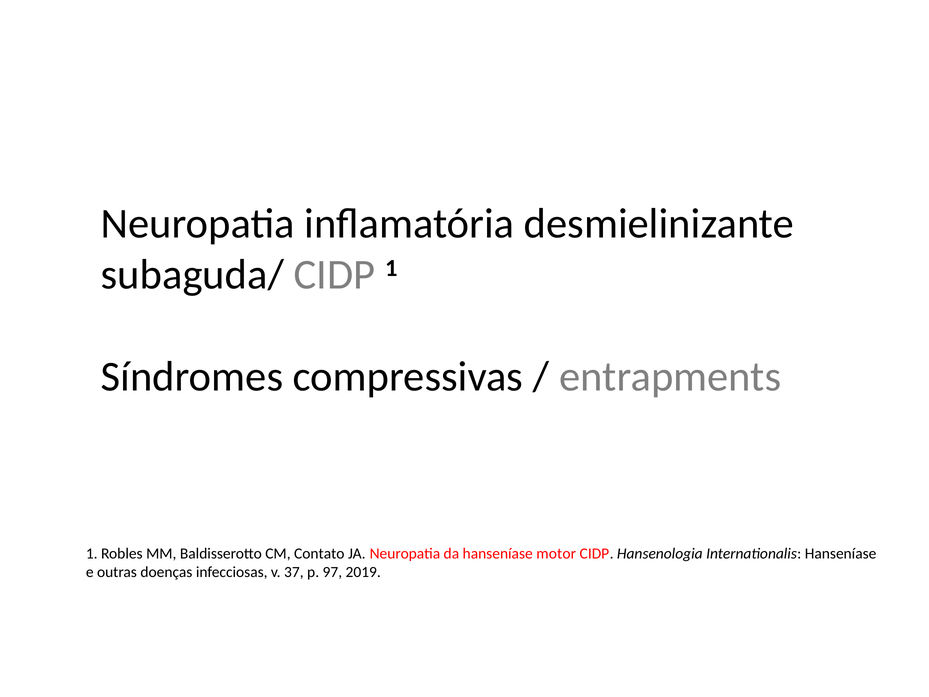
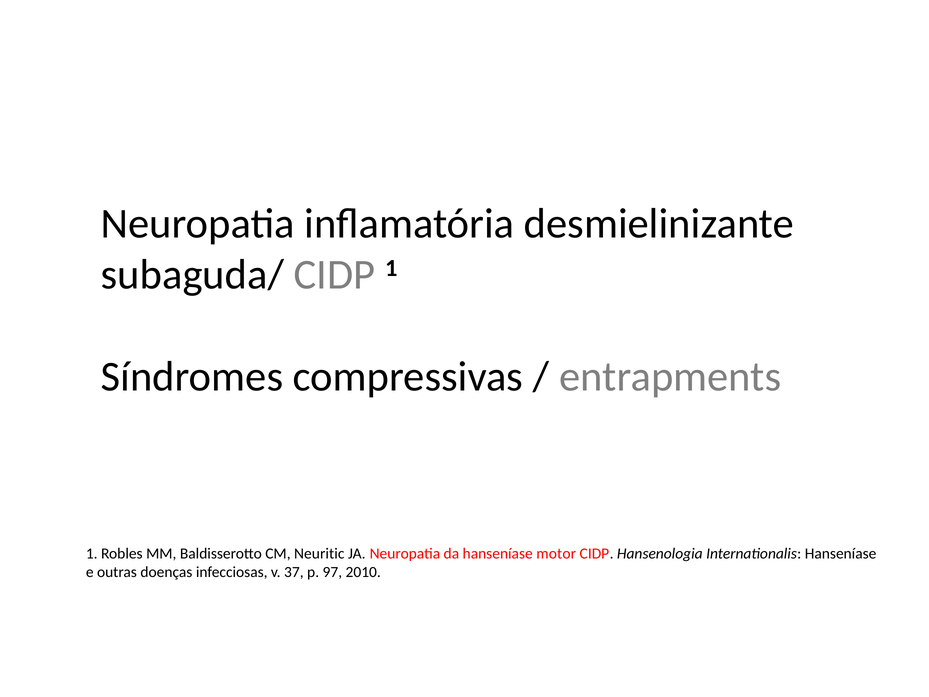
Contato: Contato -> Neuritic (319, 554)
2019: 2019 -> 2010 (363, 572)
